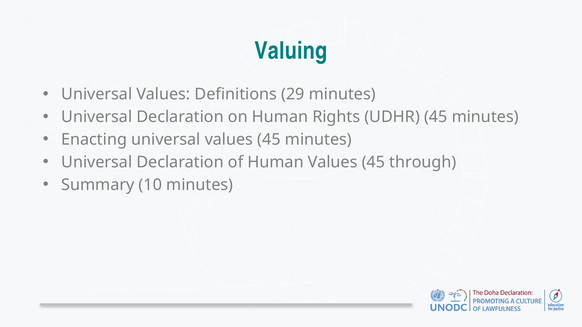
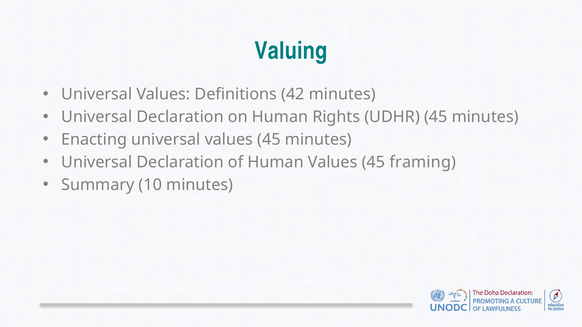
29: 29 -> 42 (293, 94)
through: through -> framing (423, 162)
